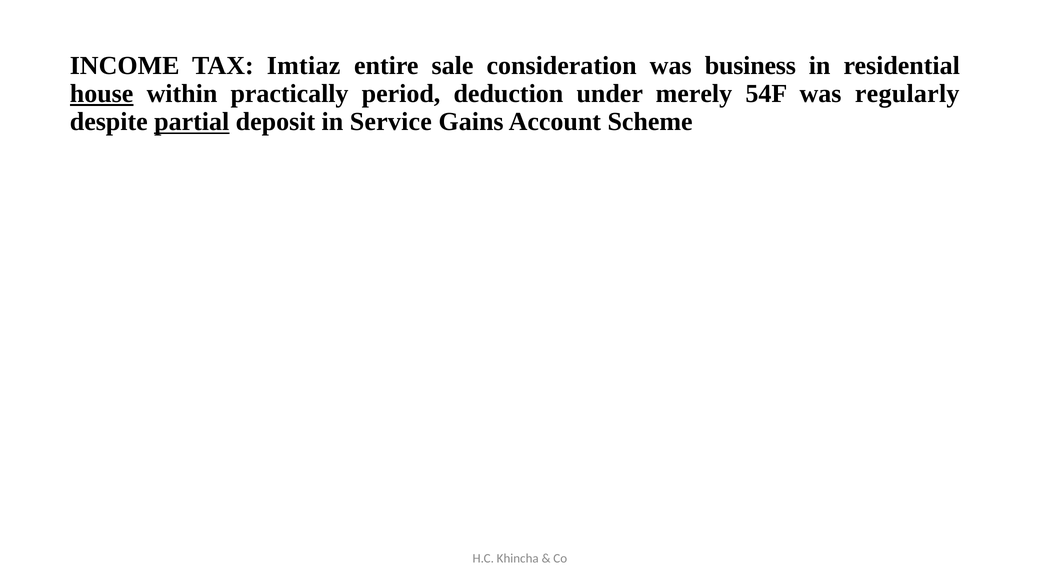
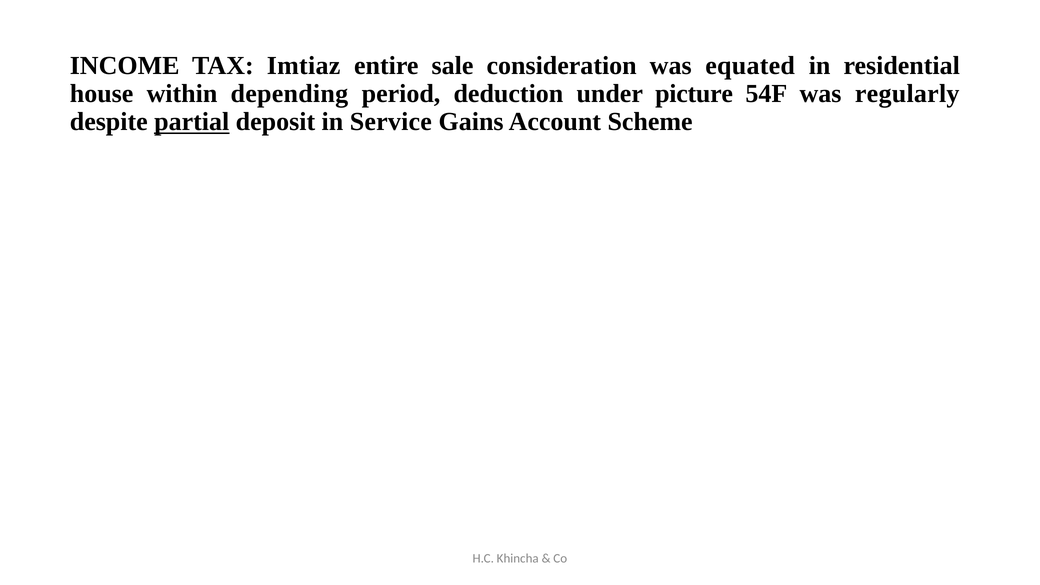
business: business -> equated (750, 66)
house underline: present -> none (102, 94)
practically: practically -> depending (289, 94)
merely: merely -> picture (694, 94)
